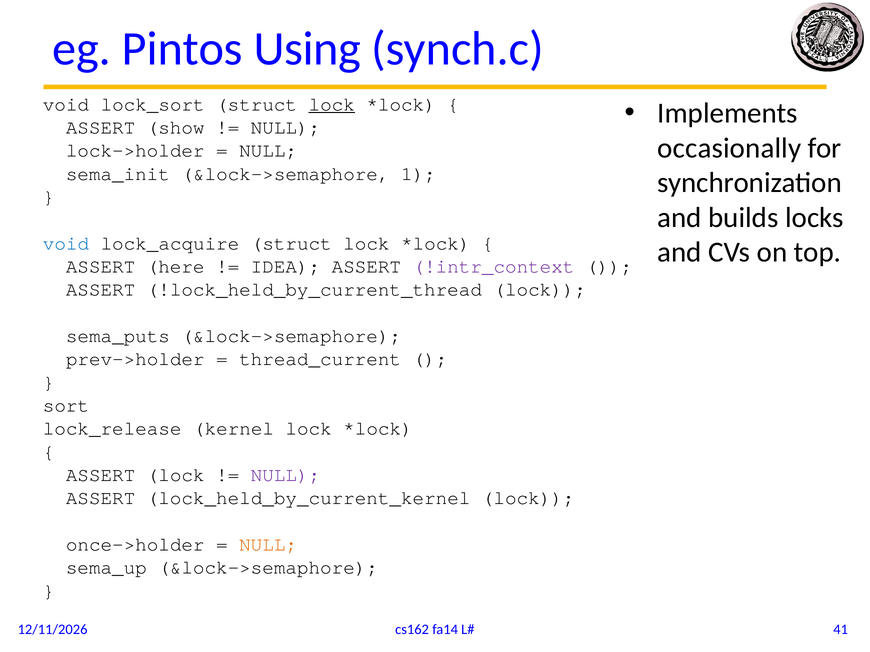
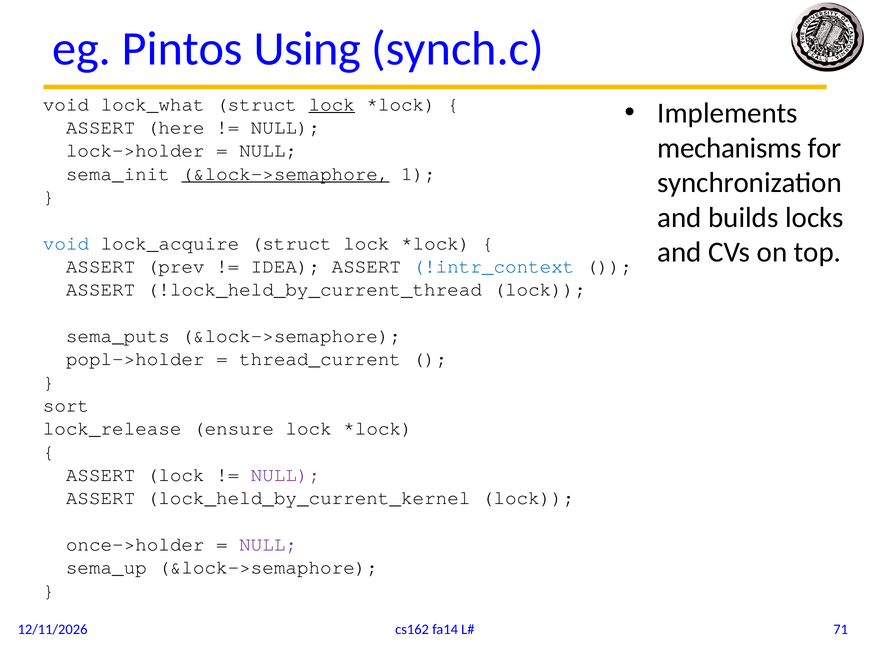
lock_sort: lock_sort -> lock_what (153, 104)
show: show -> here (176, 127)
occasionally: occasionally -> mechanisms (730, 148)
&lock->semaphore underline: none -> present (285, 174)
here: here -> prev (176, 267)
!intr_context colour: purple -> blue (494, 267)
prev->holder: prev->holder -> popl->holder (135, 359)
kernel: kernel -> ensure (234, 429)
NULL colour: orange -> purple (268, 545)
41: 41 -> 71 (841, 630)
